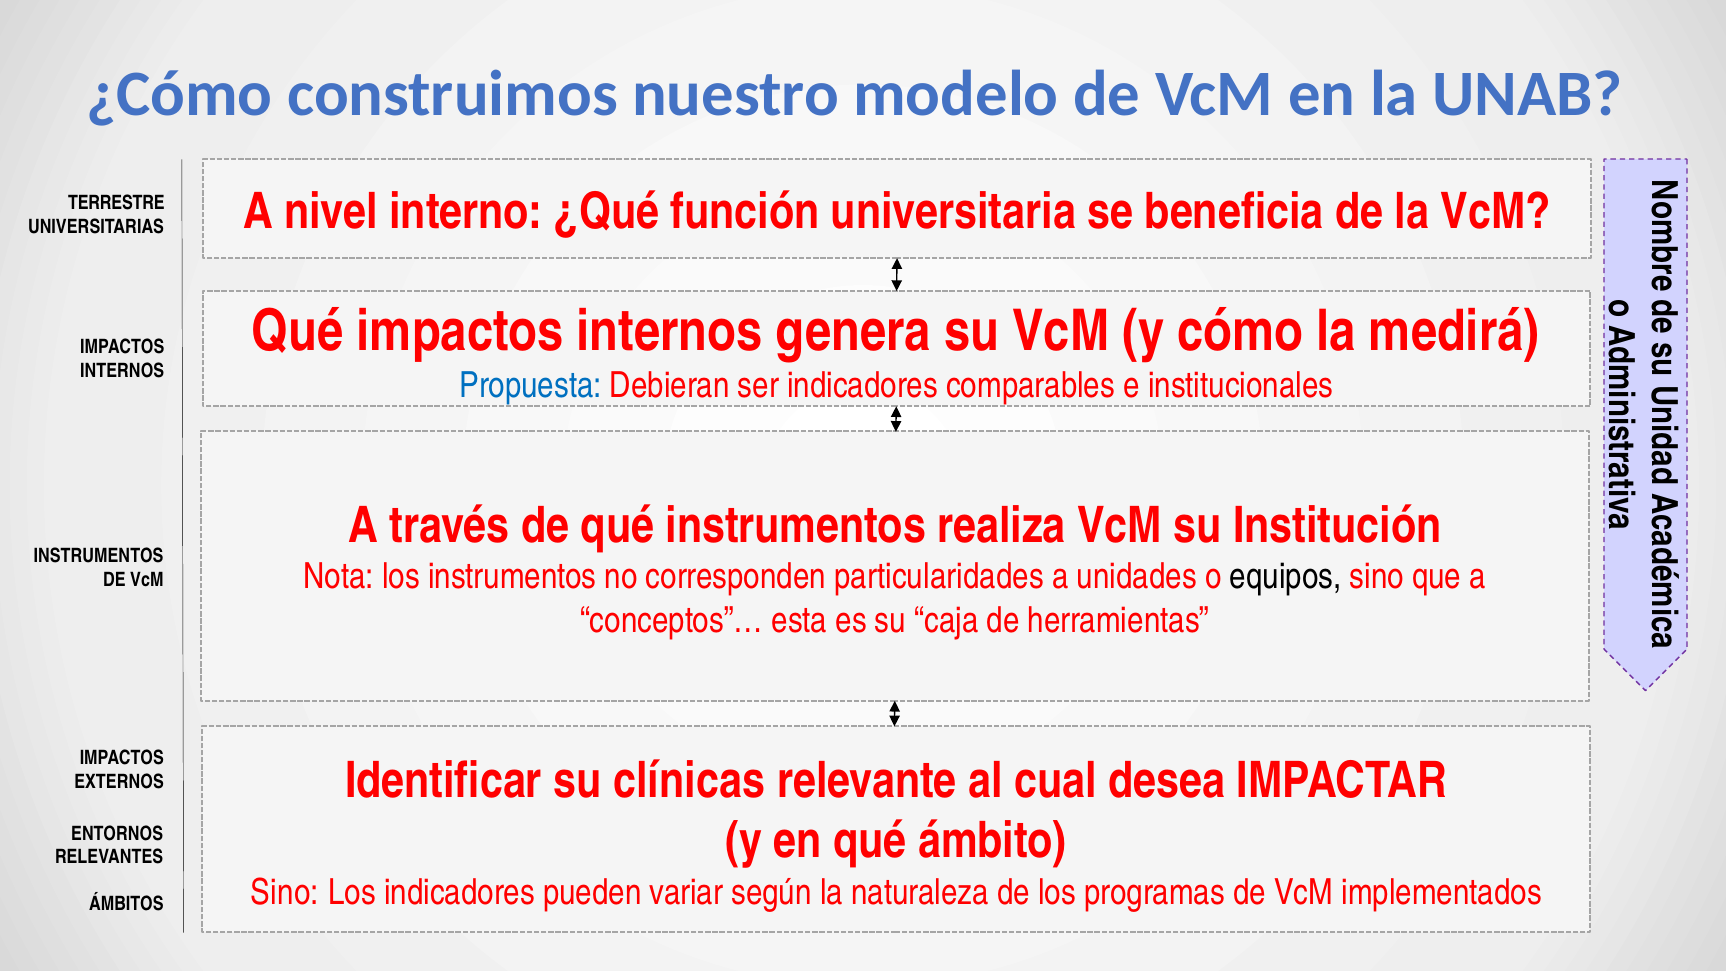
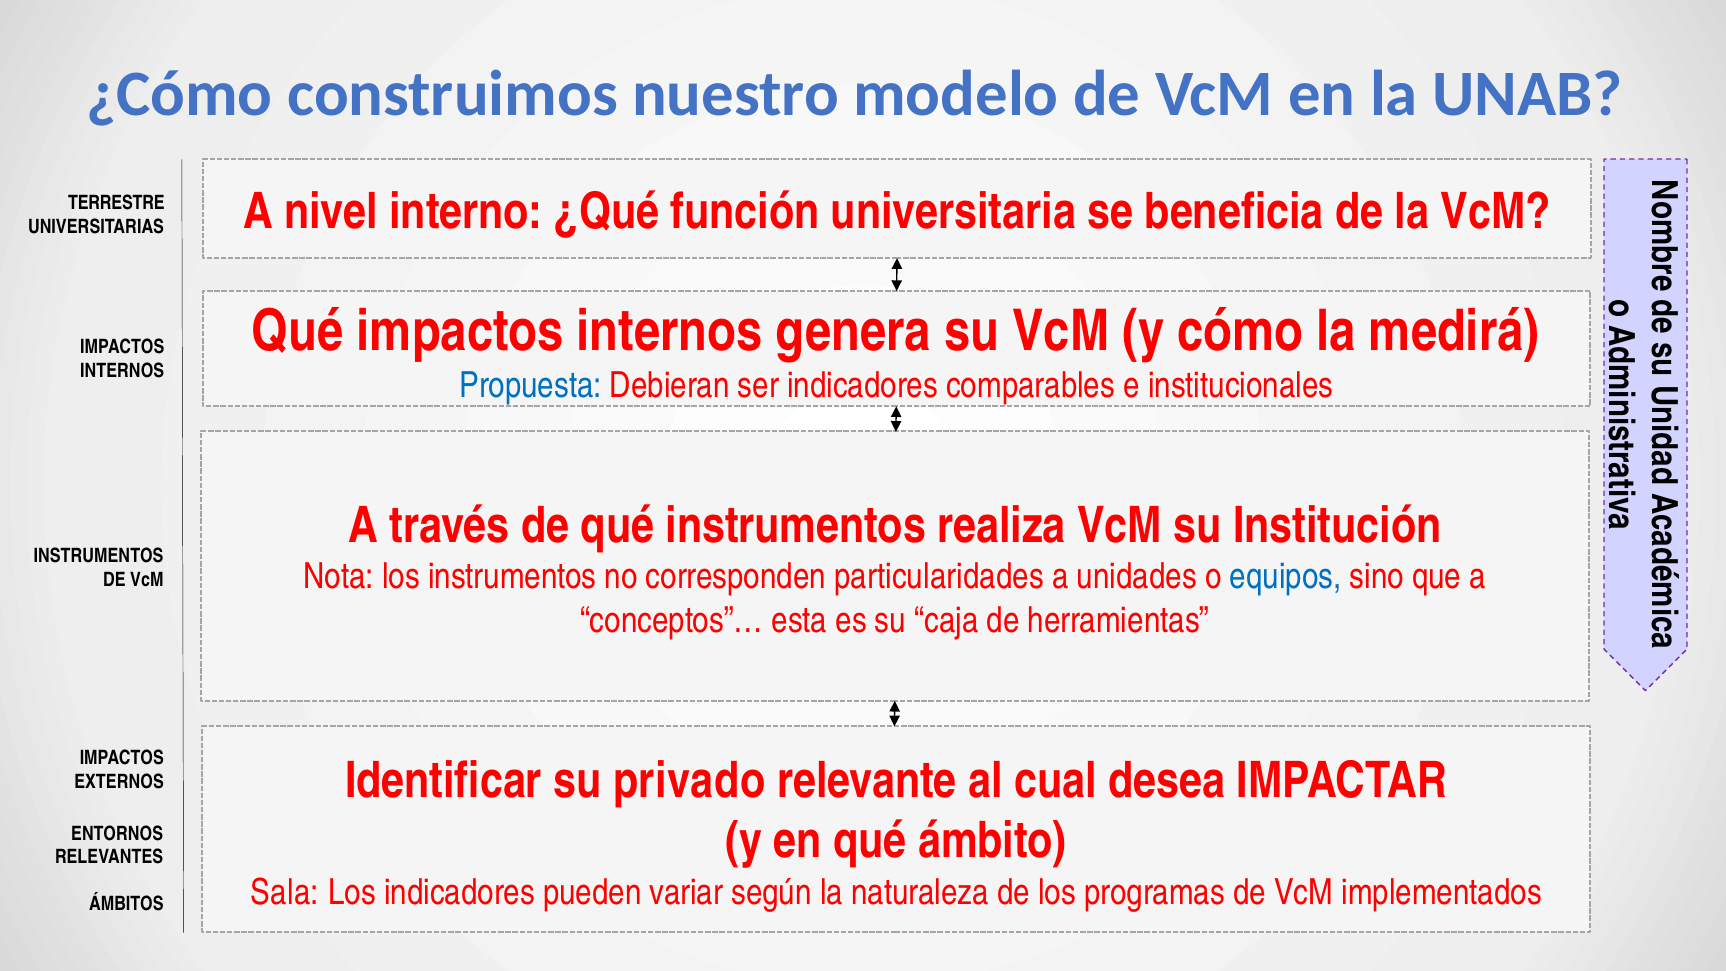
equipos colour: black -> blue (1286, 577)
clínicas: clínicas -> privado (689, 781)
Sino: Sino -> Sala (285, 892)
